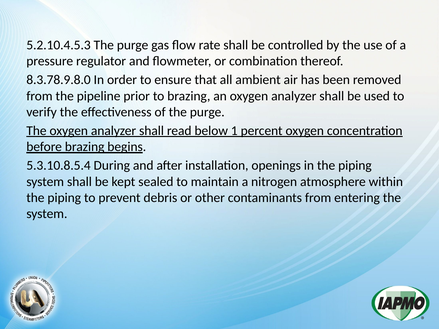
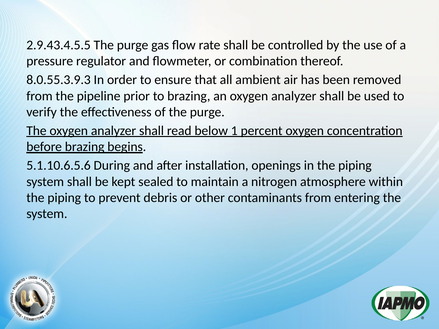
5.2.10.4.5.3: 5.2.10.4.5.3 -> 2.9.43.4.5.5 (58, 45)
8.3.78.9.8.0: 8.3.78.9.8.0 -> 8.0.55.3.9.3 (58, 80)
5.3.10.8.5.4: 5.3.10.8.5.4 -> 5.1.10.6.5.6 (58, 166)
